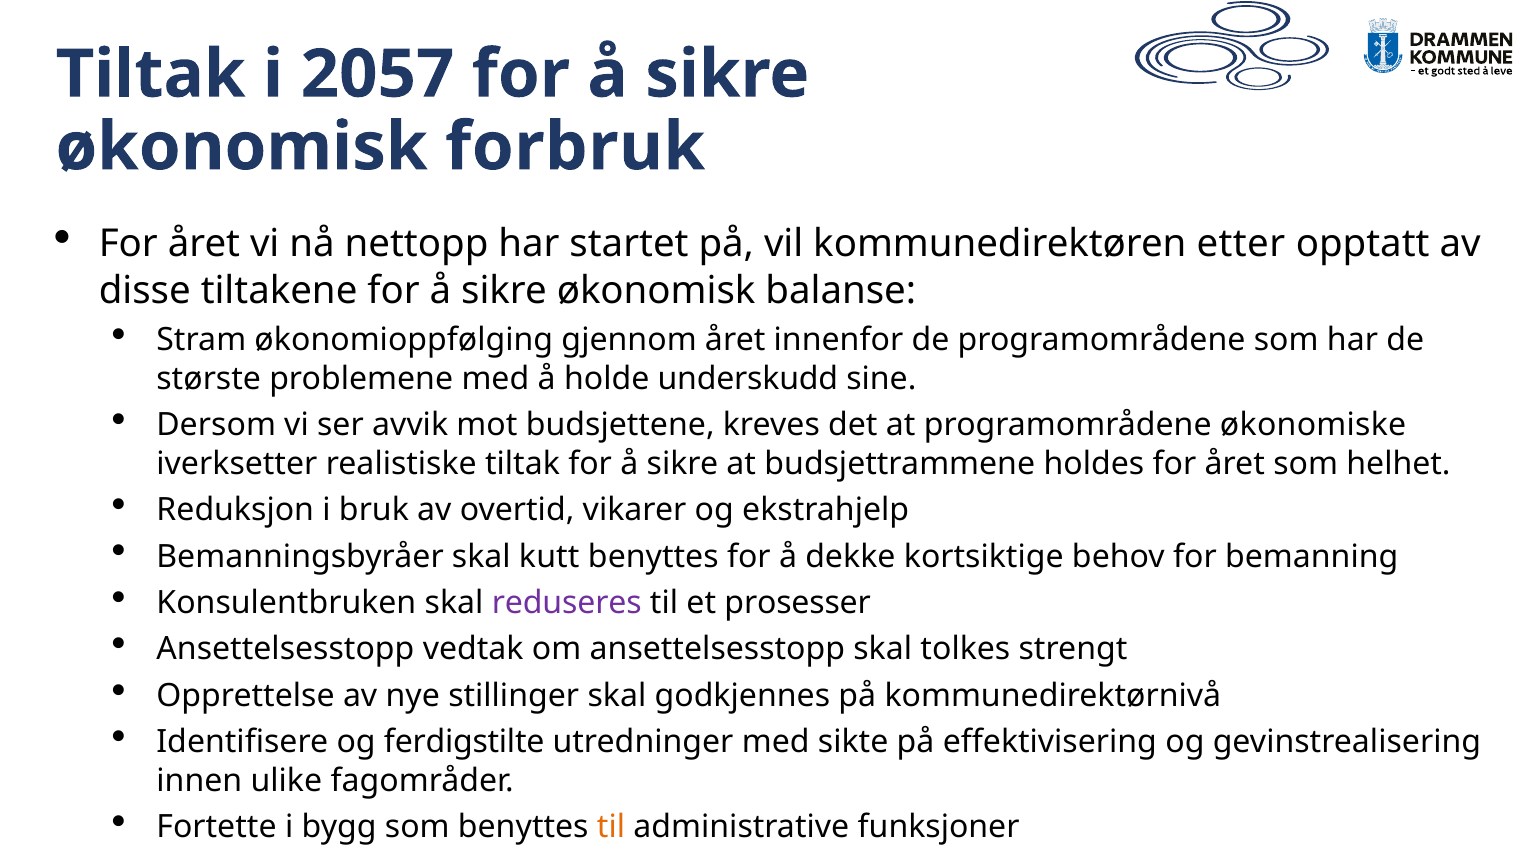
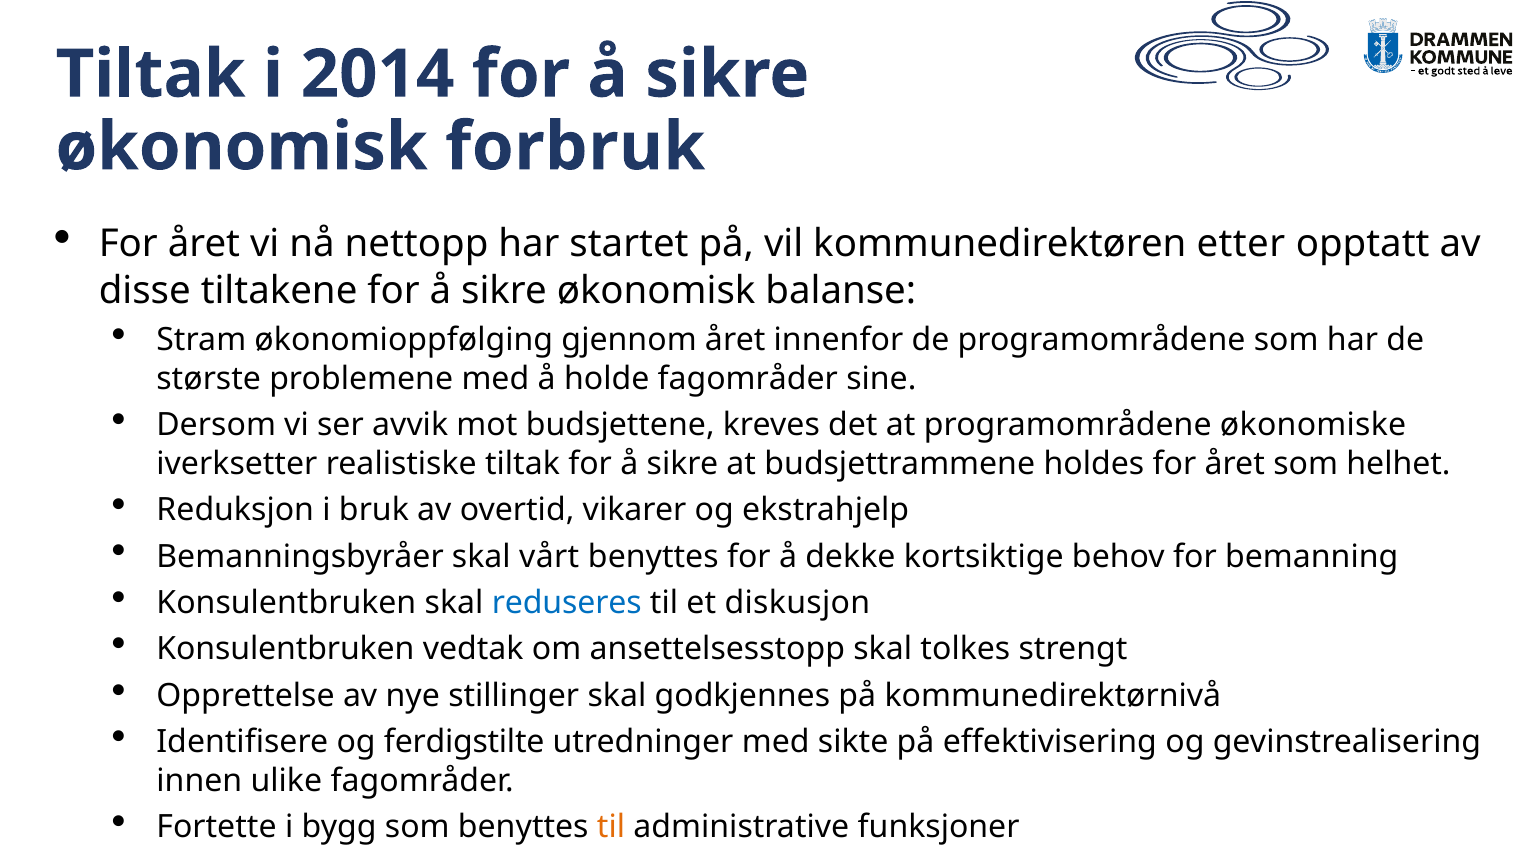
2057: 2057 -> 2014 (378, 74)
holde underskudd: underskudd -> fagområder (748, 378)
kutt: kutt -> vårt (549, 556)
reduseres colour: purple -> blue (567, 603)
prosesser: prosesser -> diskusjon (797, 603)
Ansettelsesstopp: Ansettelsesstopp -> Konsulentbruken (285, 649)
